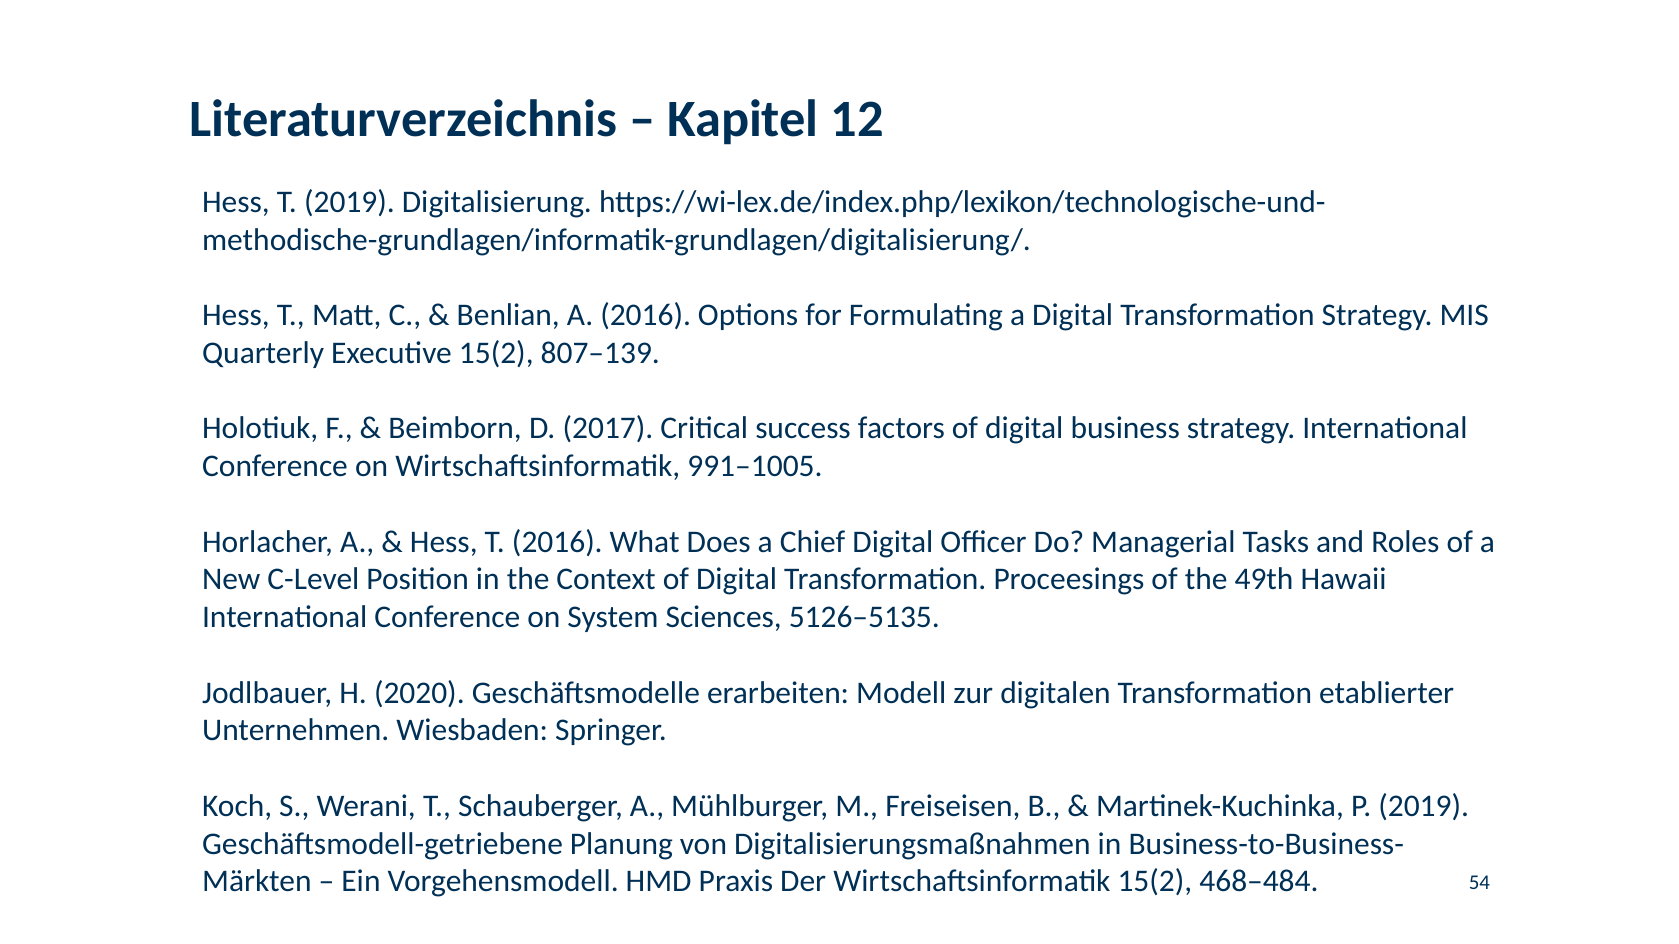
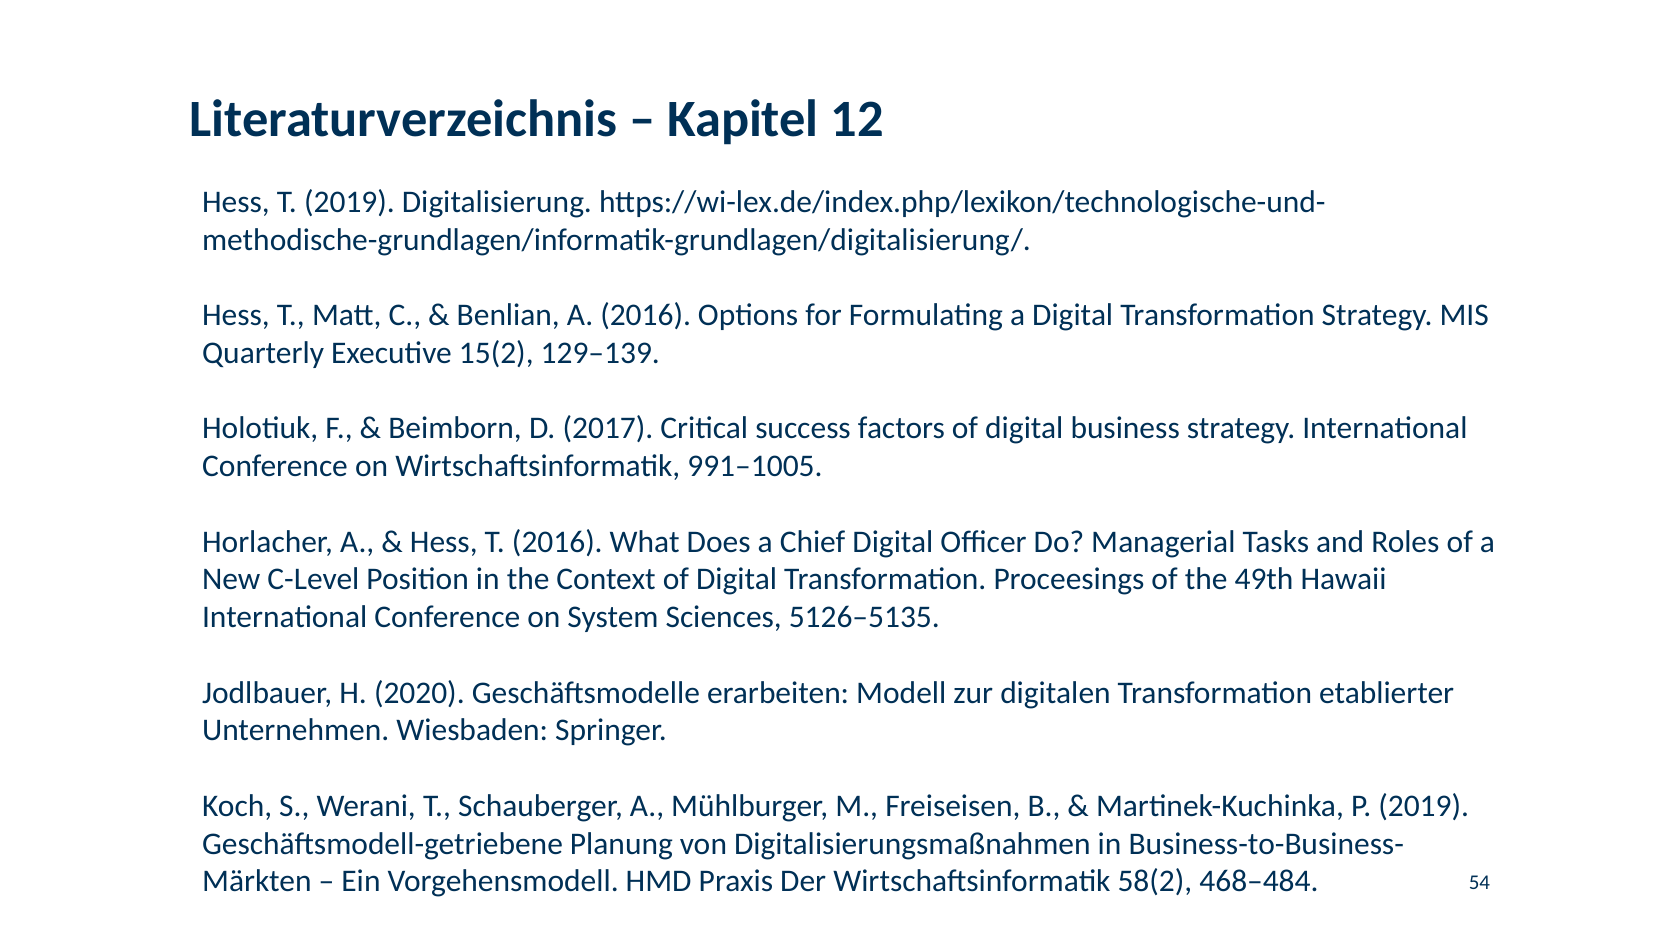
807–139: 807–139 -> 129–139 (600, 353)
Wirtschaftsinformatik 15(2: 15(2 -> 58(2 (1155, 882)
